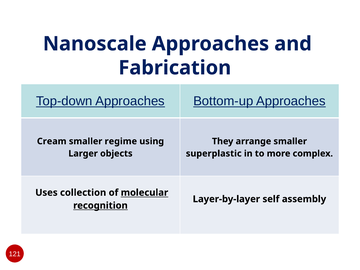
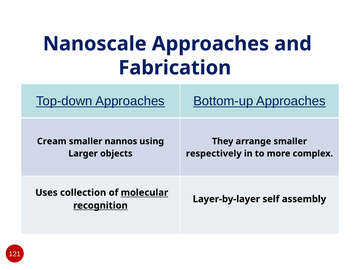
regime: regime -> nannos (121, 141)
superplastic: superplastic -> respectively (214, 154)
